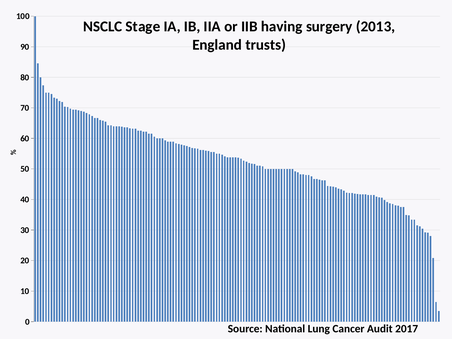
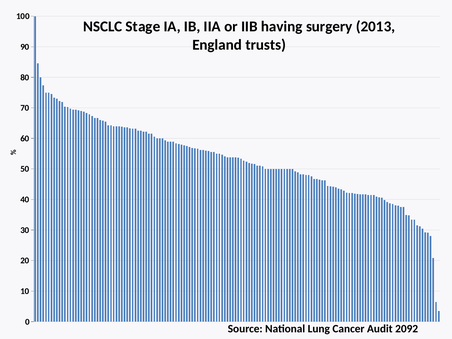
2017: 2017 -> 2092 (407, 329)
